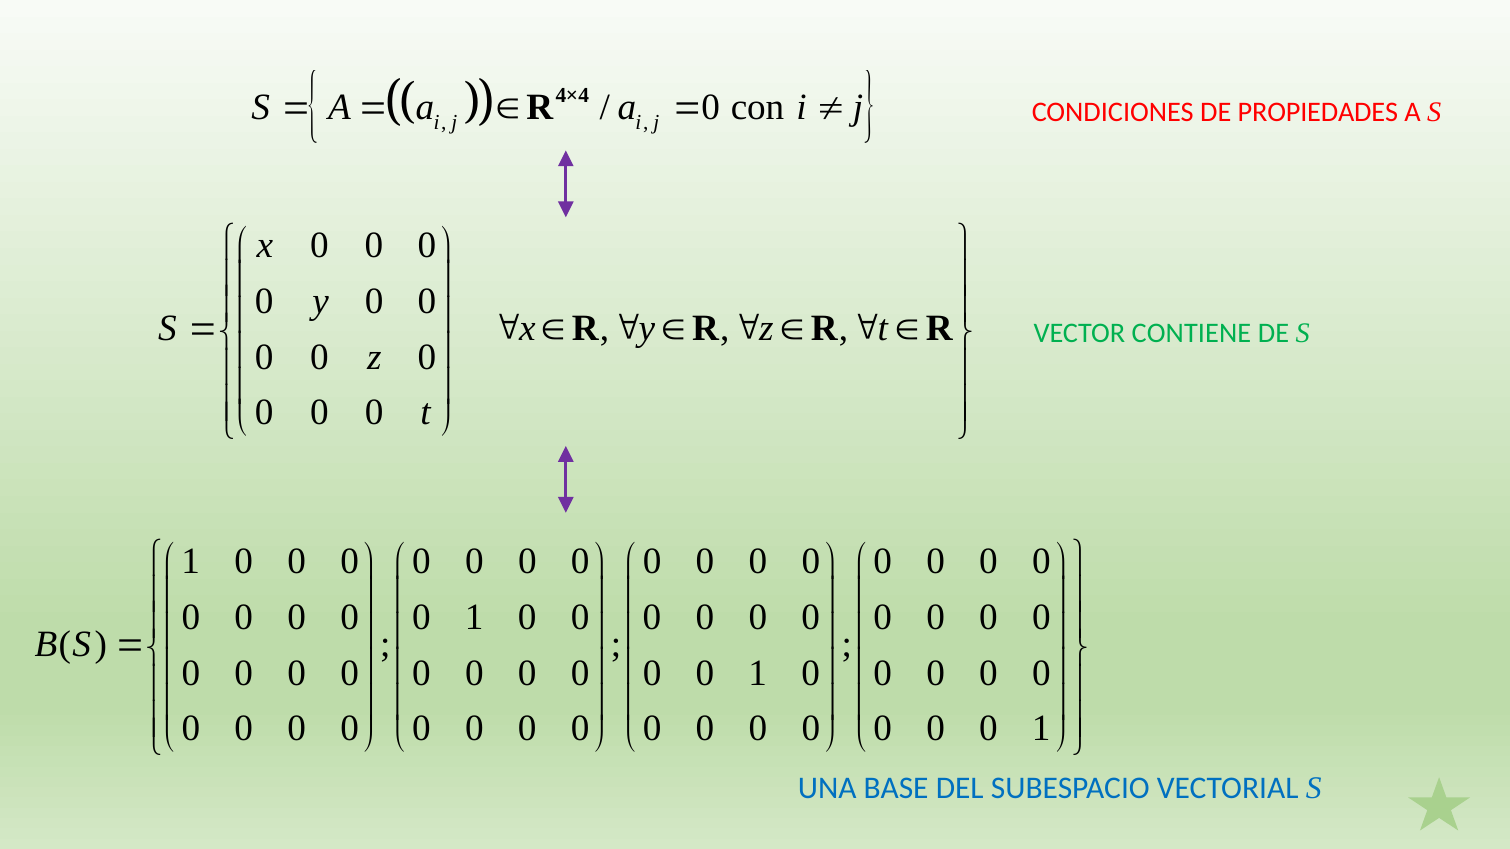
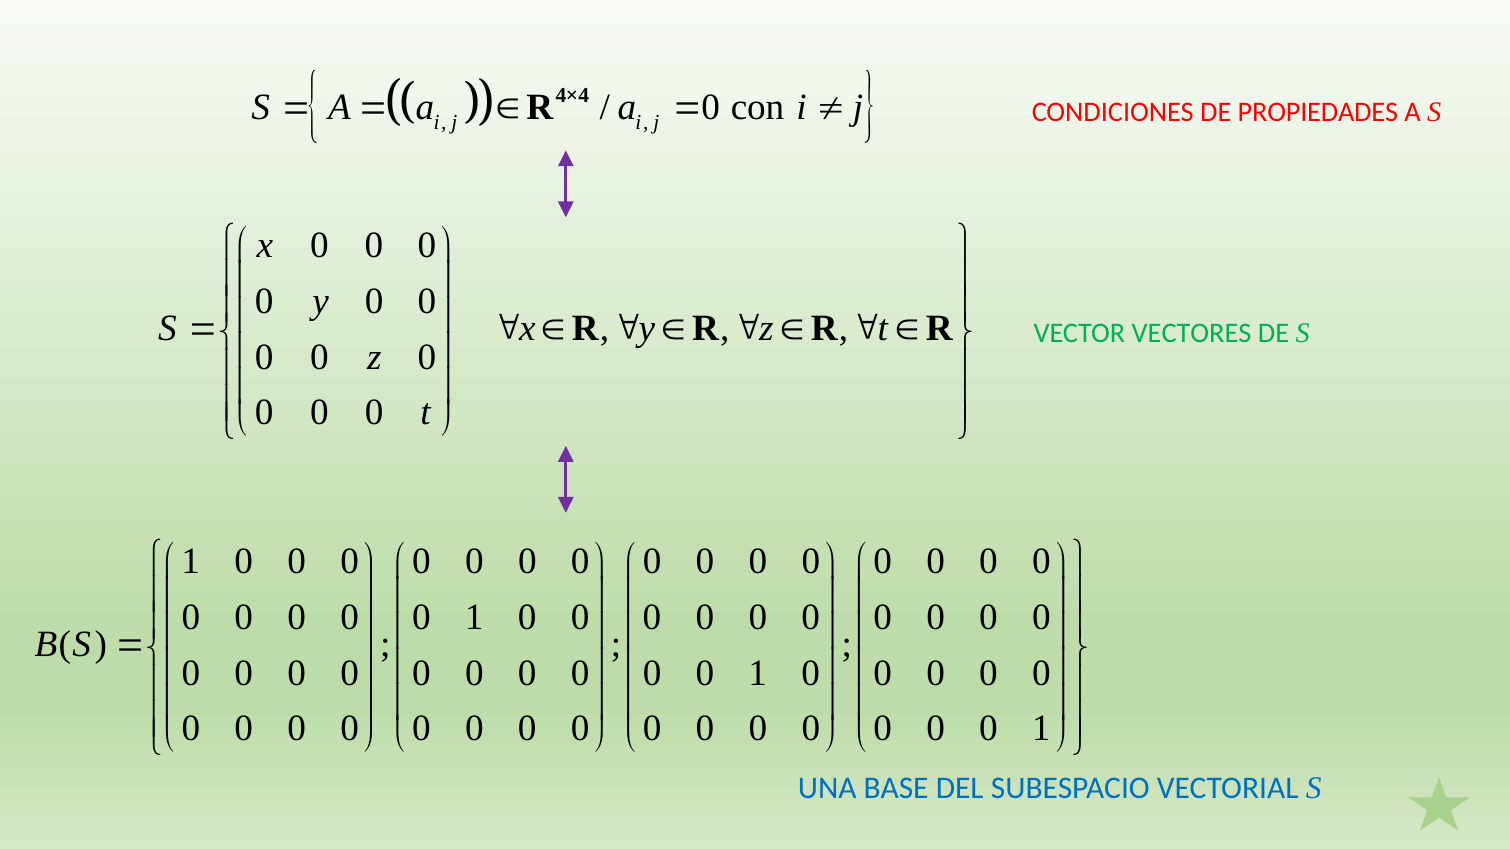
CONTIENE: CONTIENE -> VECTORES (1191, 333)
